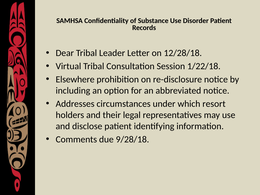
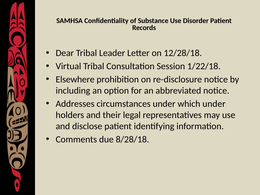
which resort: resort -> under (214, 104)
9/28/18: 9/28/18 -> 8/28/18 (132, 139)
